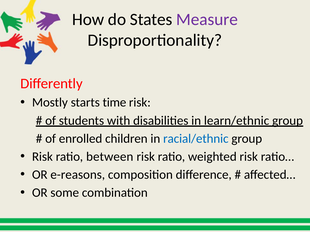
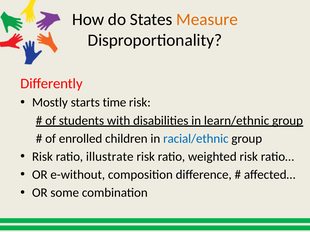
Measure colour: purple -> orange (207, 20)
between: between -> illustrate (110, 157)
e-reasons: e-reasons -> e-without (78, 175)
